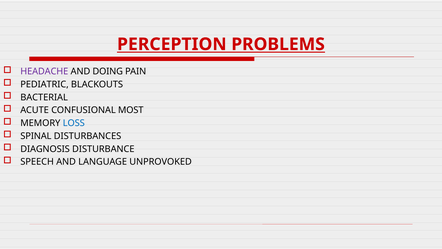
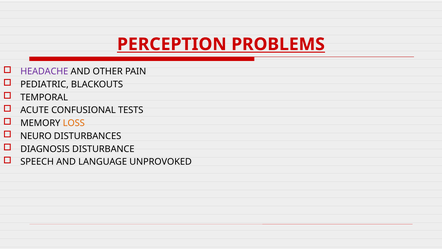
DOING: DOING -> OTHER (108, 71)
BACTERIAL: BACTERIAL -> TEMPORAL (44, 97)
MOST: MOST -> TESTS (131, 110)
LOSS colour: blue -> orange (74, 123)
SPINAL: SPINAL -> NEURO (36, 136)
